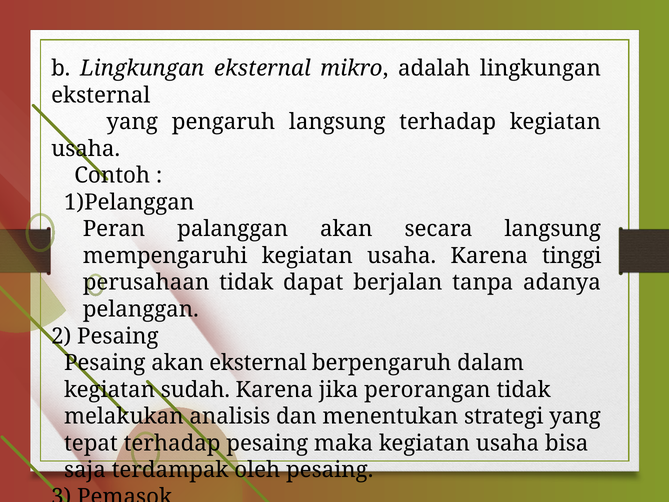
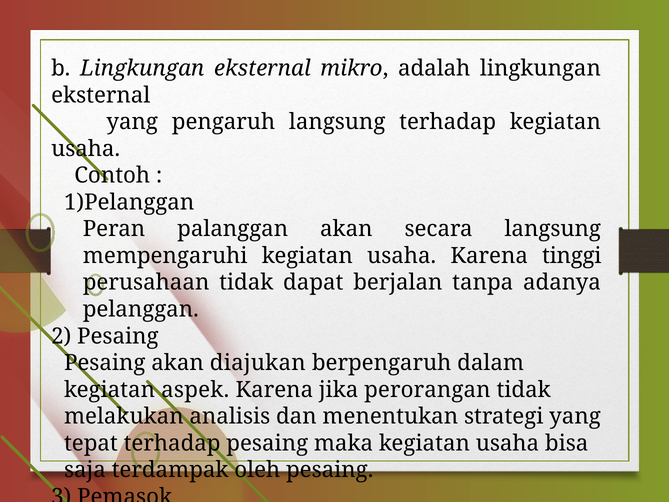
akan eksternal: eksternal -> diajukan (258, 363)
sudah: sudah -> aspek (195, 390)
